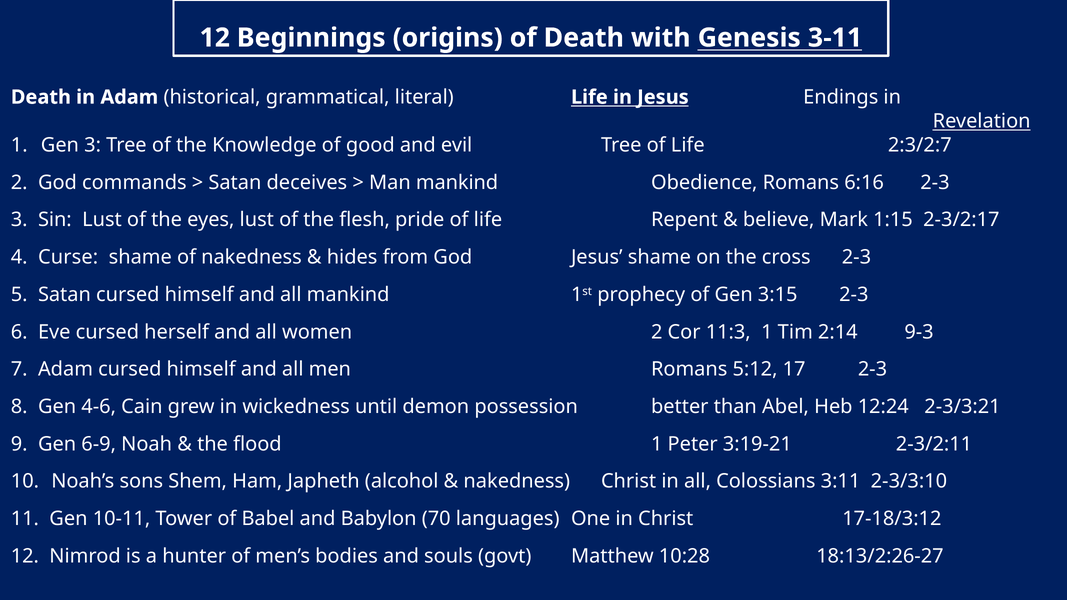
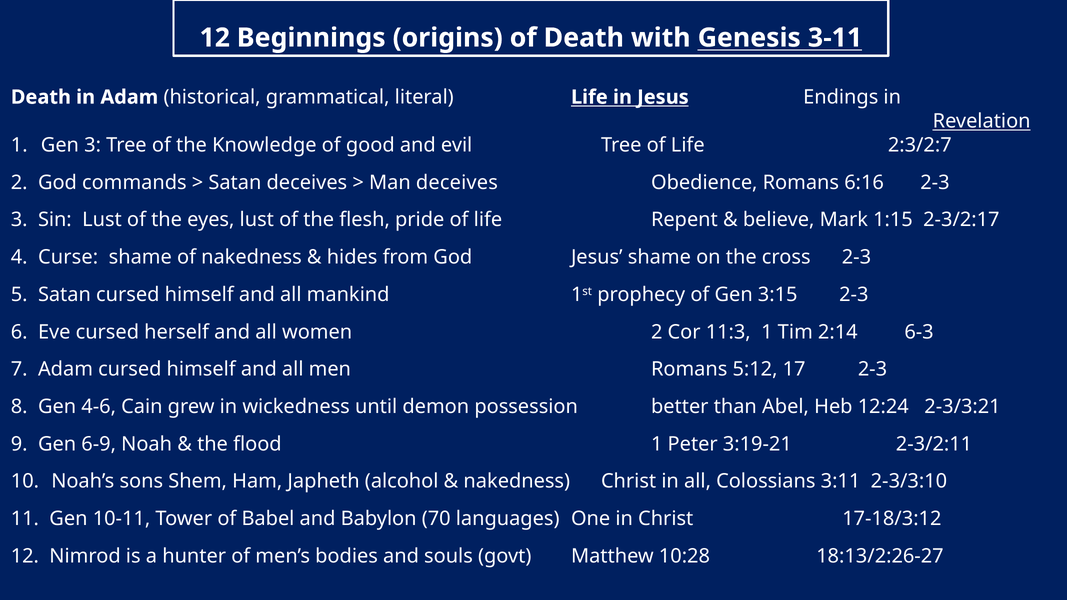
Man mankind: mankind -> deceives (457, 183)
9-3: 9-3 -> 6-3 (919, 332)
